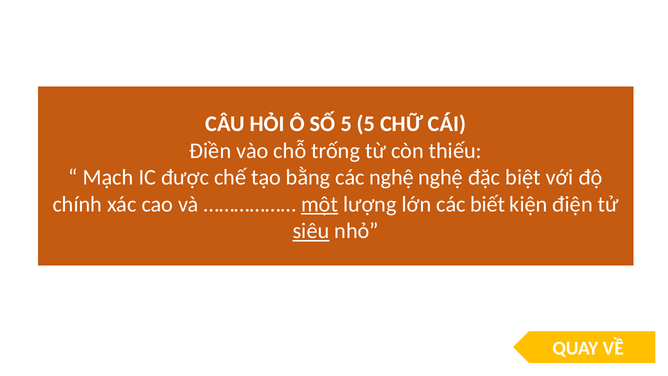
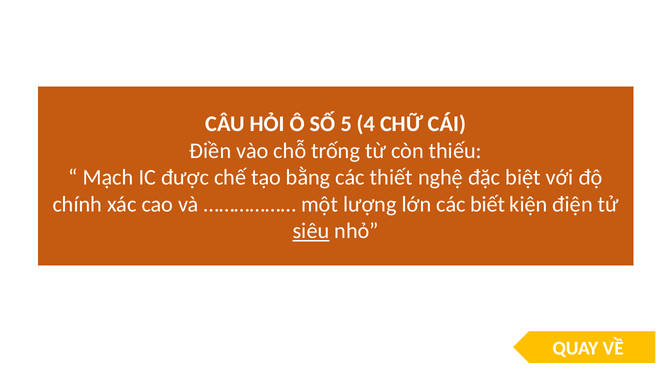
5 5: 5 -> 4 (366, 124)
các nghệ: nghệ -> thiết (391, 177)
một underline: present -> none (320, 204)
